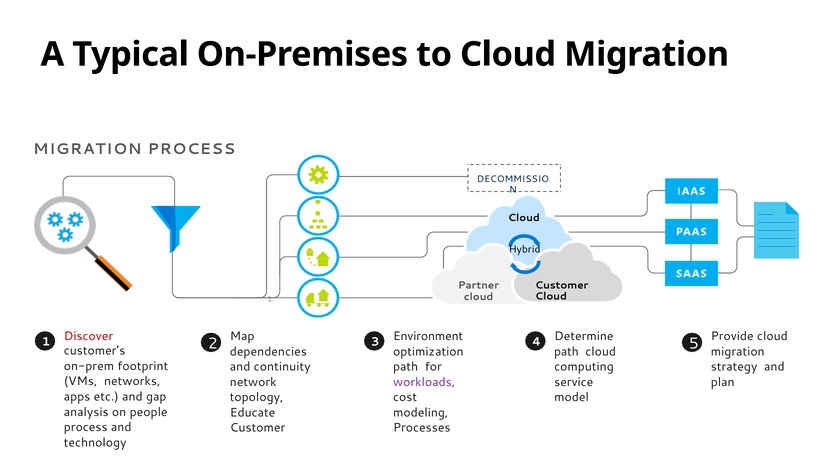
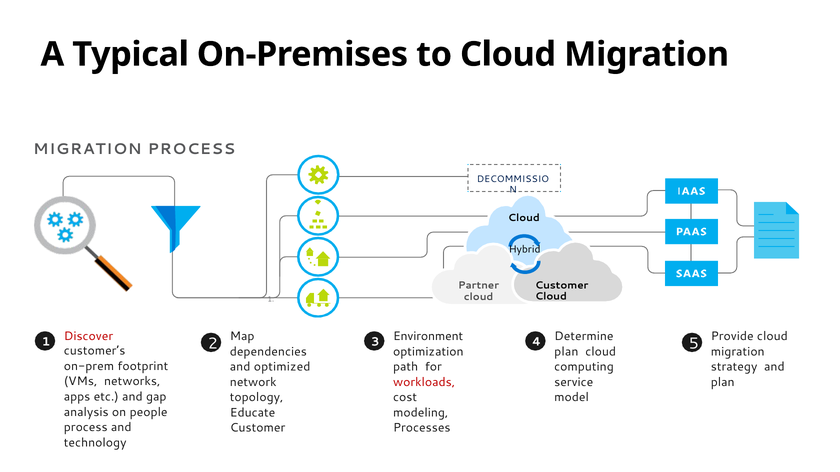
path: path -> plan (566, 352)
continuity: continuity -> optimized (282, 367)
workloads colour: purple -> red (424, 383)
